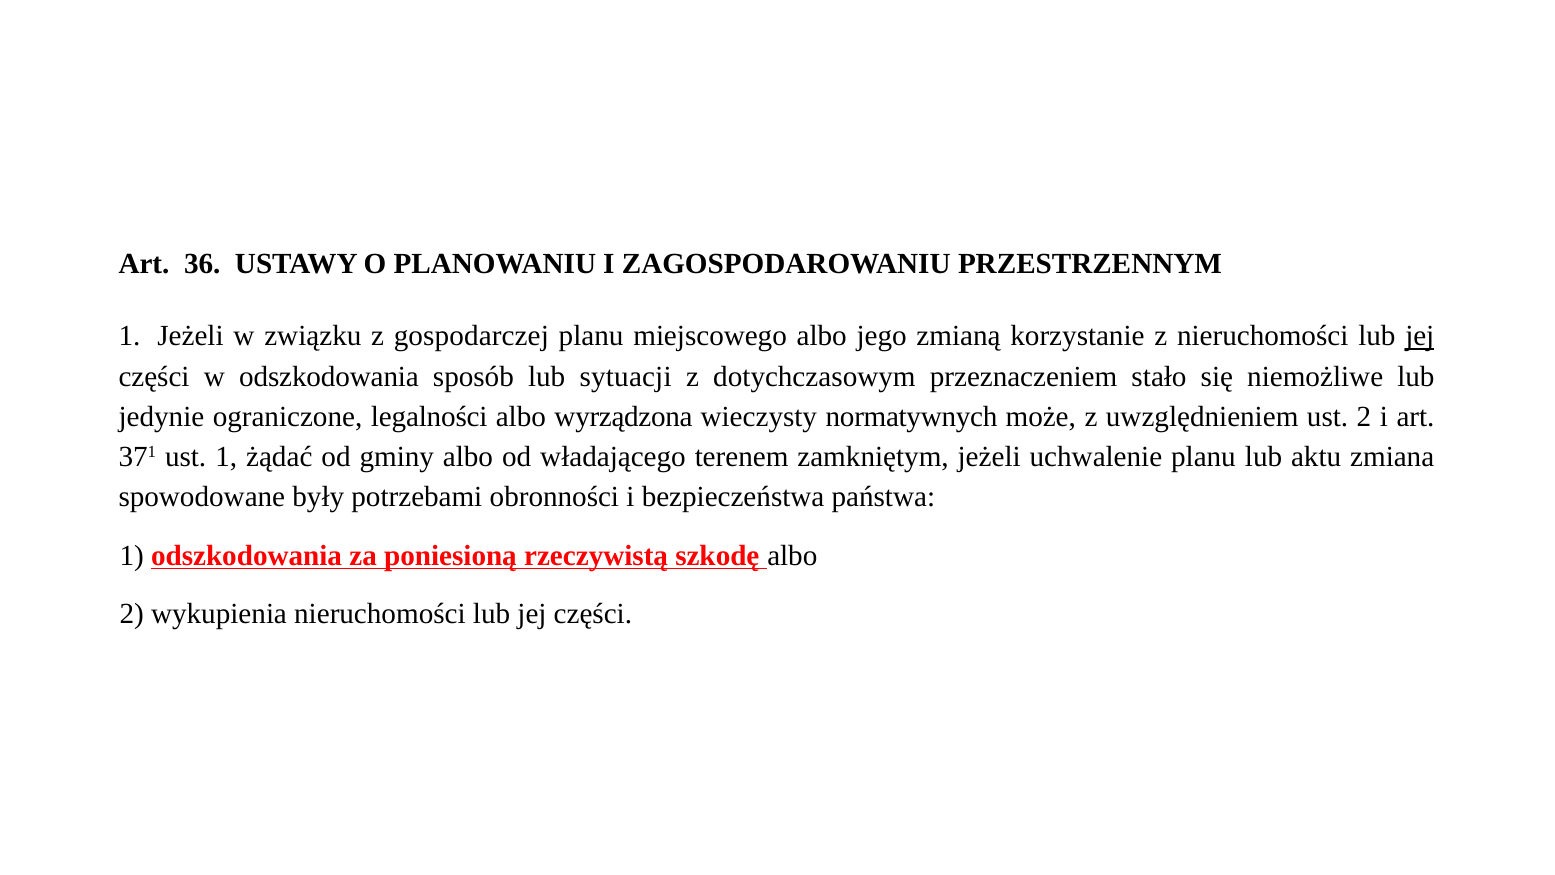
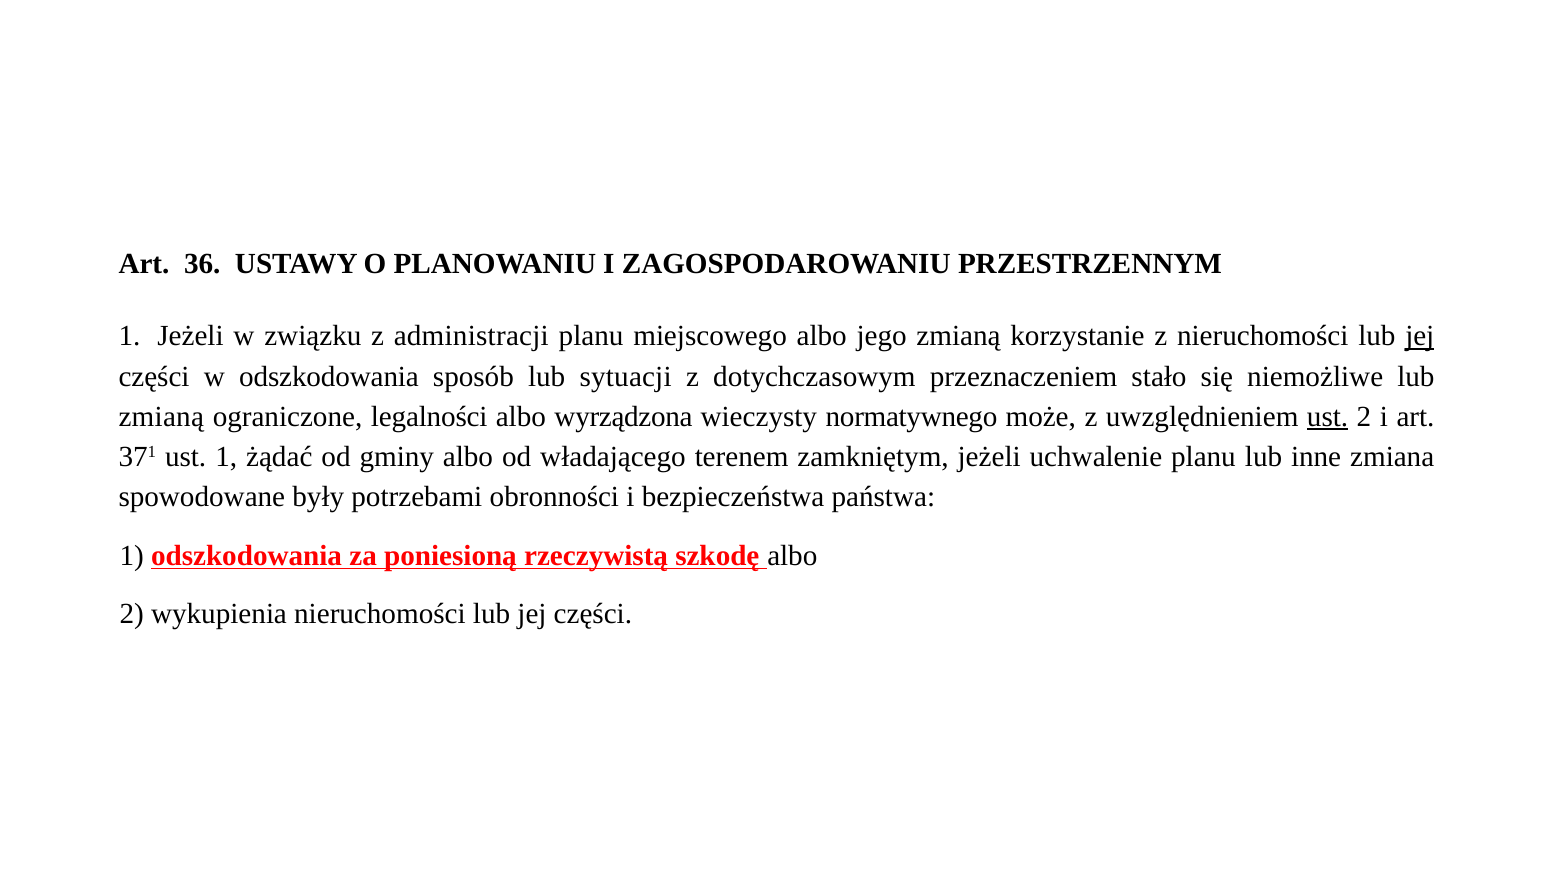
gospodarczej: gospodarczej -> administracji (471, 336)
jedynie: jedynie -> zmianą (161, 417)
normatywnych: normatywnych -> normatywnego (912, 417)
ust underline: none -> present (1328, 417)
aktu: aktu -> inne (1316, 457)
